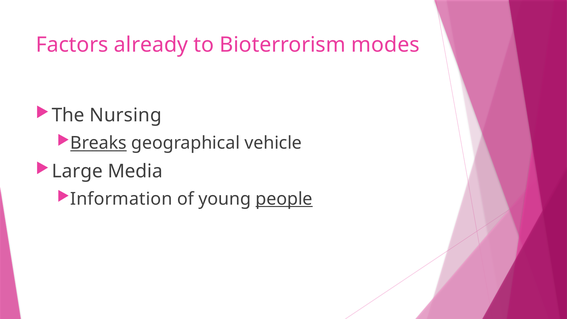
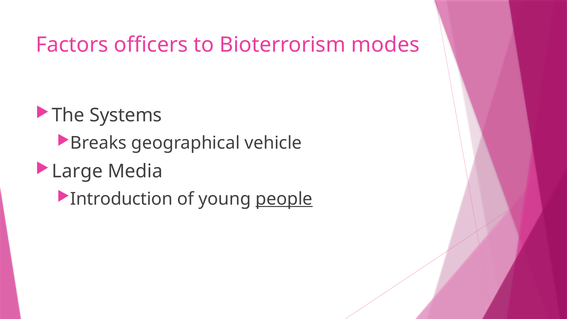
already: already -> officers (151, 45)
Nursing: Nursing -> Systems (126, 115)
Breaks underline: present -> none (98, 143)
Information: Information -> Introduction (121, 199)
